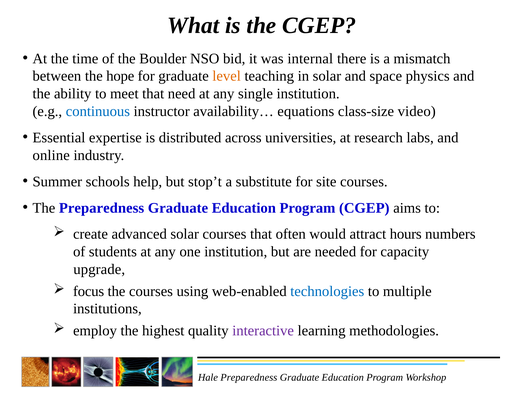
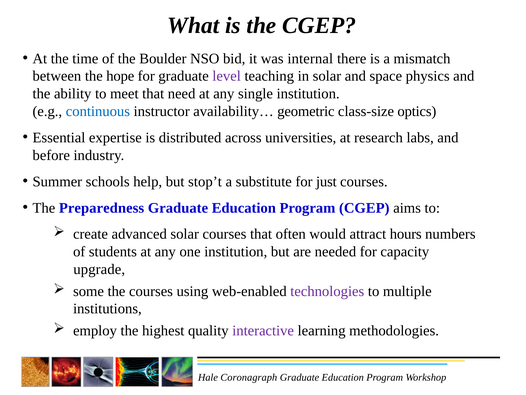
level colour: orange -> purple (227, 76)
equations: equations -> geometric (306, 111)
video: video -> optics (417, 111)
online: online -> before (51, 155)
site: site -> just (326, 181)
focus: focus -> some (89, 291)
technologies colour: blue -> purple (327, 291)
Preparedness: Preparedness -> Coronagraph (249, 377)
